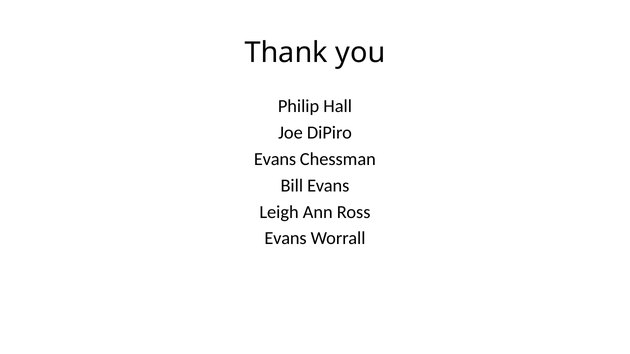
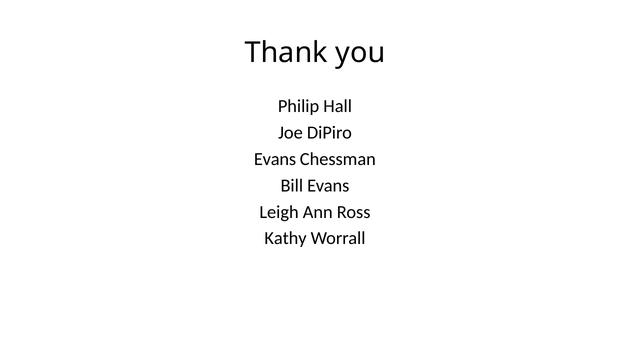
Evans: Evans -> Kathy (286, 239)
